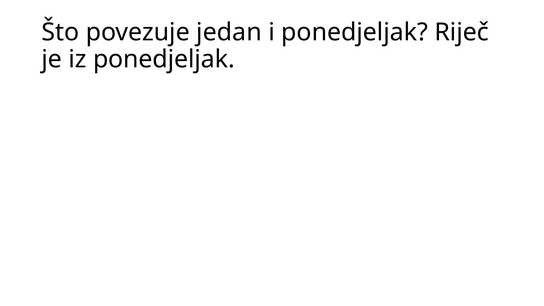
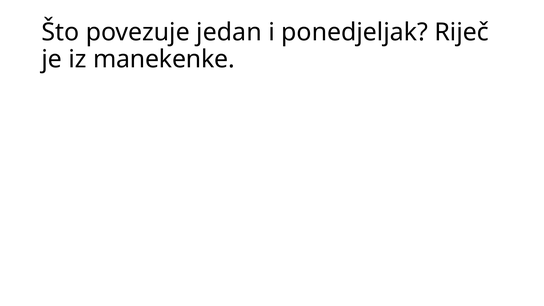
iz ponedjeljak: ponedjeljak -> manekenke (164, 59)
